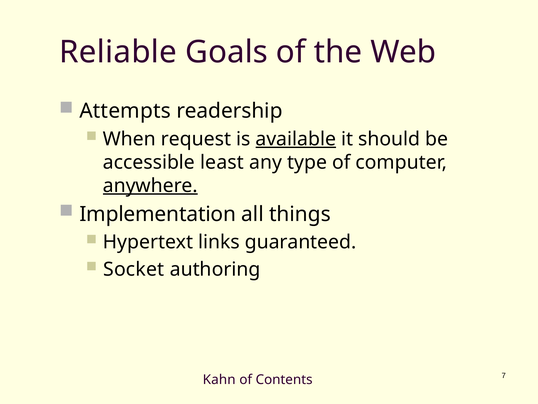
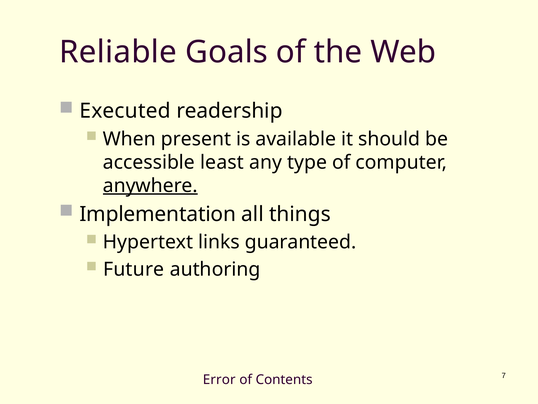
Attempts: Attempts -> Executed (125, 111)
request: request -> present (196, 139)
available underline: present -> none (296, 139)
Socket: Socket -> Future (134, 269)
Kahn: Kahn -> Error (219, 379)
